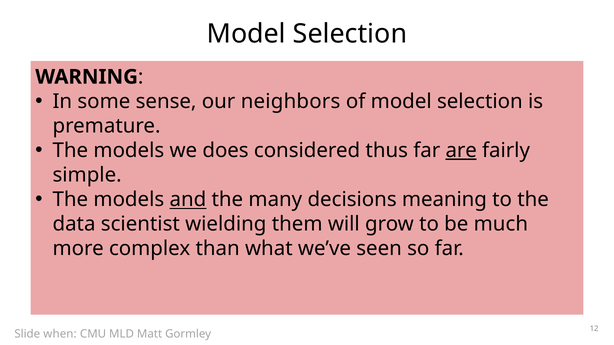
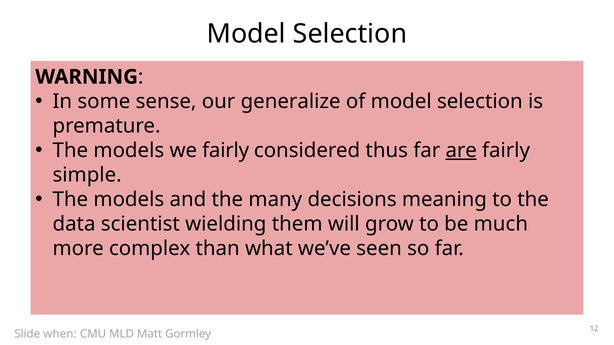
neighbors: neighbors -> generalize (291, 102)
we does: does -> fairly (226, 151)
and underline: present -> none (188, 200)
